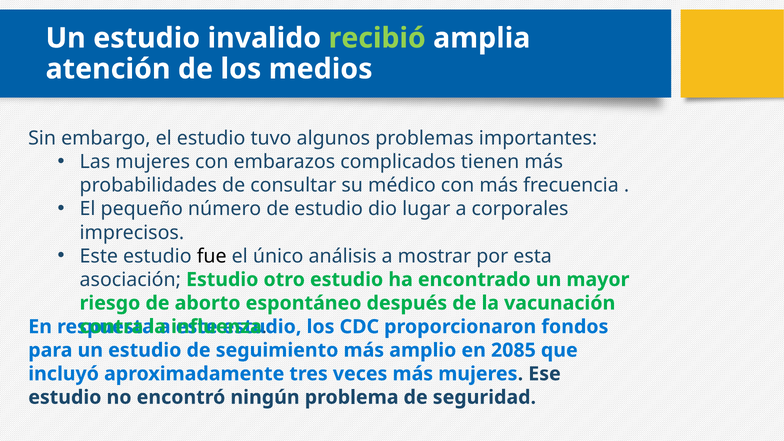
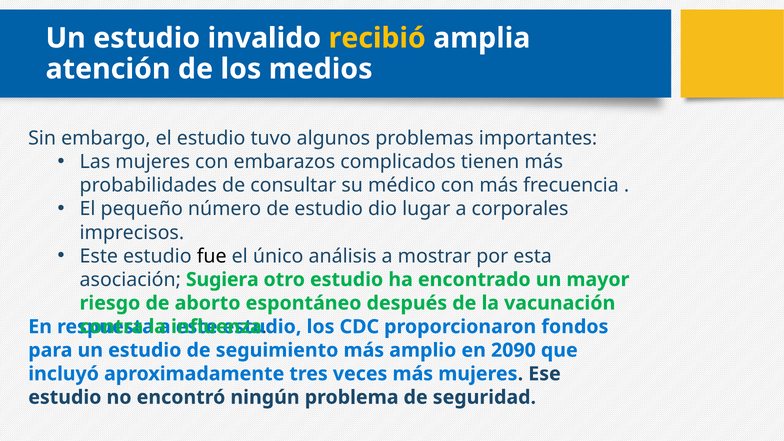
recibió colour: light green -> yellow (377, 38)
asociación Estudio: Estudio -> Sugiera (222, 280)
2085: 2085 -> 2090 (513, 350)
